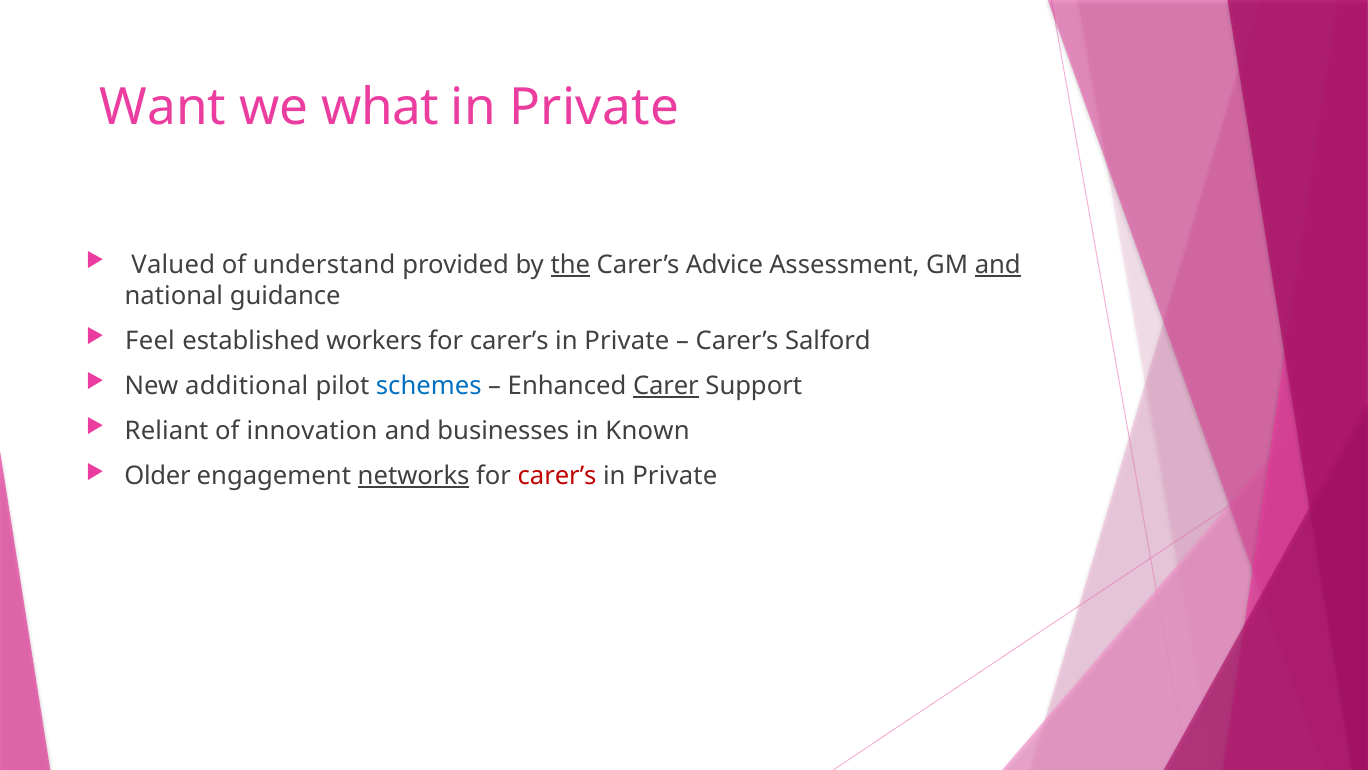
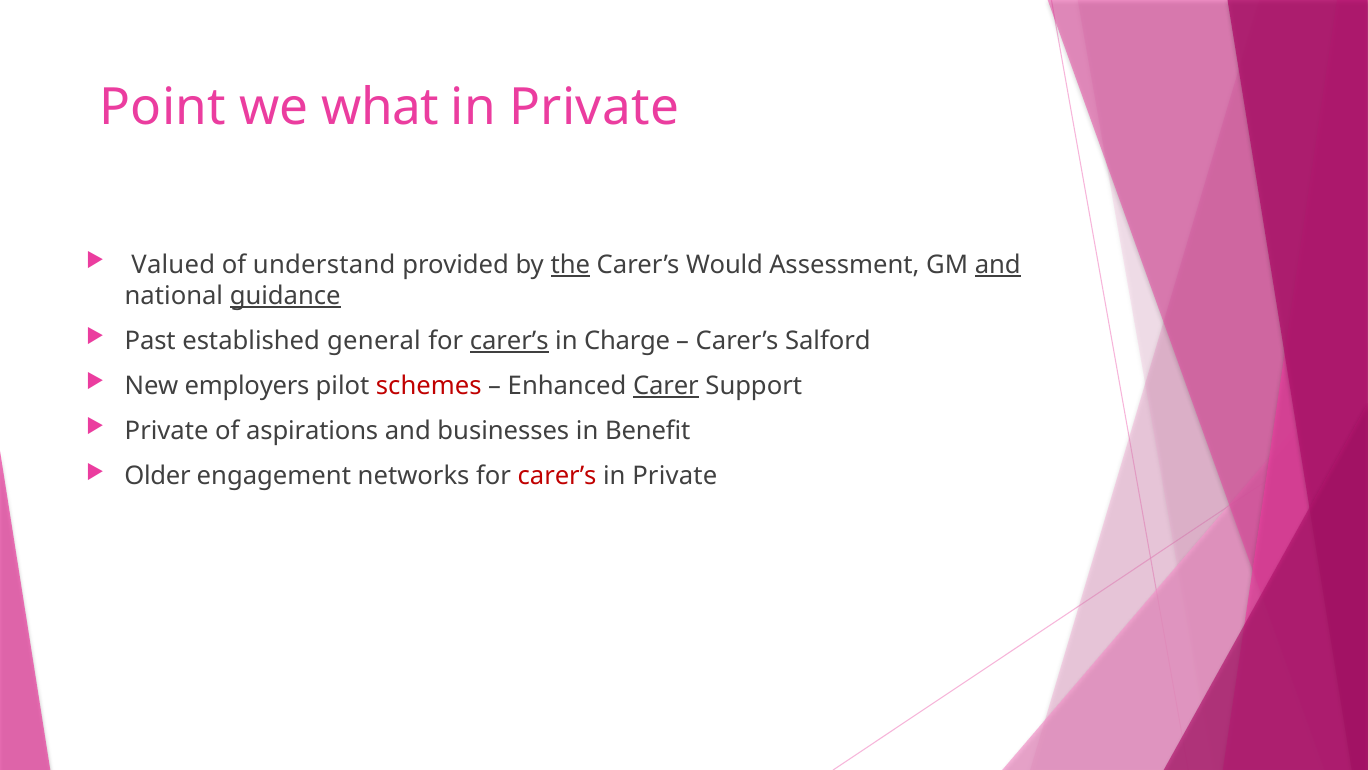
Want: Want -> Point (163, 108)
Advice: Advice -> Would (724, 265)
guidance underline: none -> present (285, 296)
Feel: Feel -> Past (150, 341)
workers: workers -> general (374, 341)
carer’s underline: none -> present (509, 341)
Private: Private -> Charge (627, 341)
additional: additional -> employers (247, 386)
schemes colour: blue -> red (429, 386)
Reliant: Reliant -> Private (167, 431)
innovation: innovation -> aspirations (312, 431)
Known: Known -> Benefit (648, 431)
networks underline: present -> none (414, 476)
